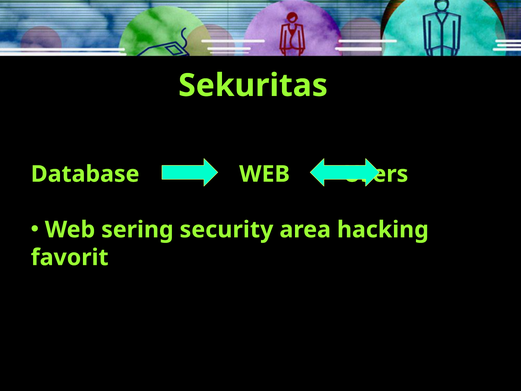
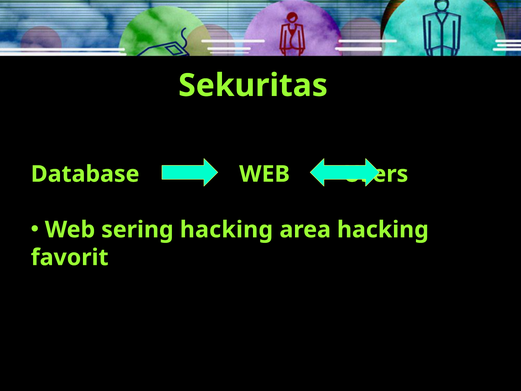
sering security: security -> hacking (226, 230)
